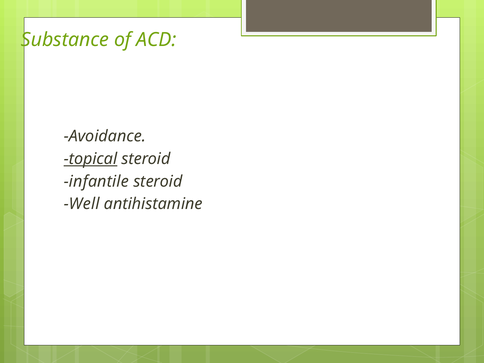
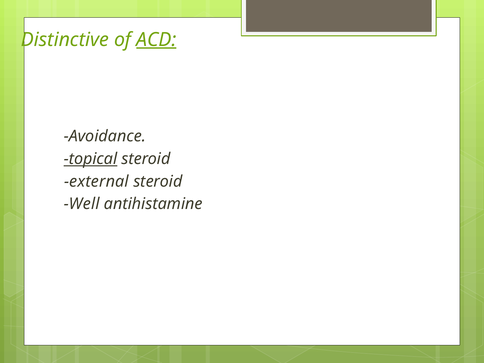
Substance: Substance -> Distinctive (65, 40)
ACD underline: none -> present (156, 40)
infantile: infantile -> external (96, 181)
